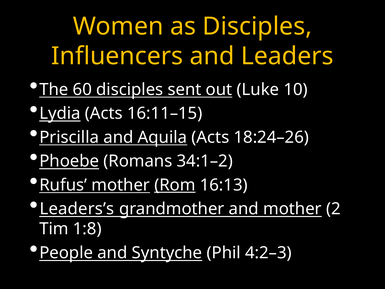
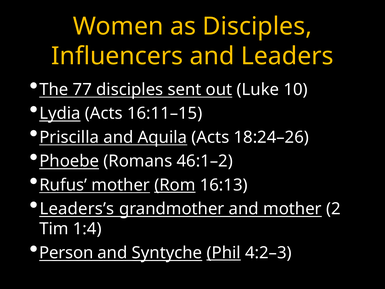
60: 60 -> 77 (82, 89)
34:1–2: 34:1–2 -> 46:1–2 (205, 161)
1:8: 1:8 -> 1:4 (87, 229)
People: People -> Person (66, 253)
Phil underline: none -> present (224, 253)
